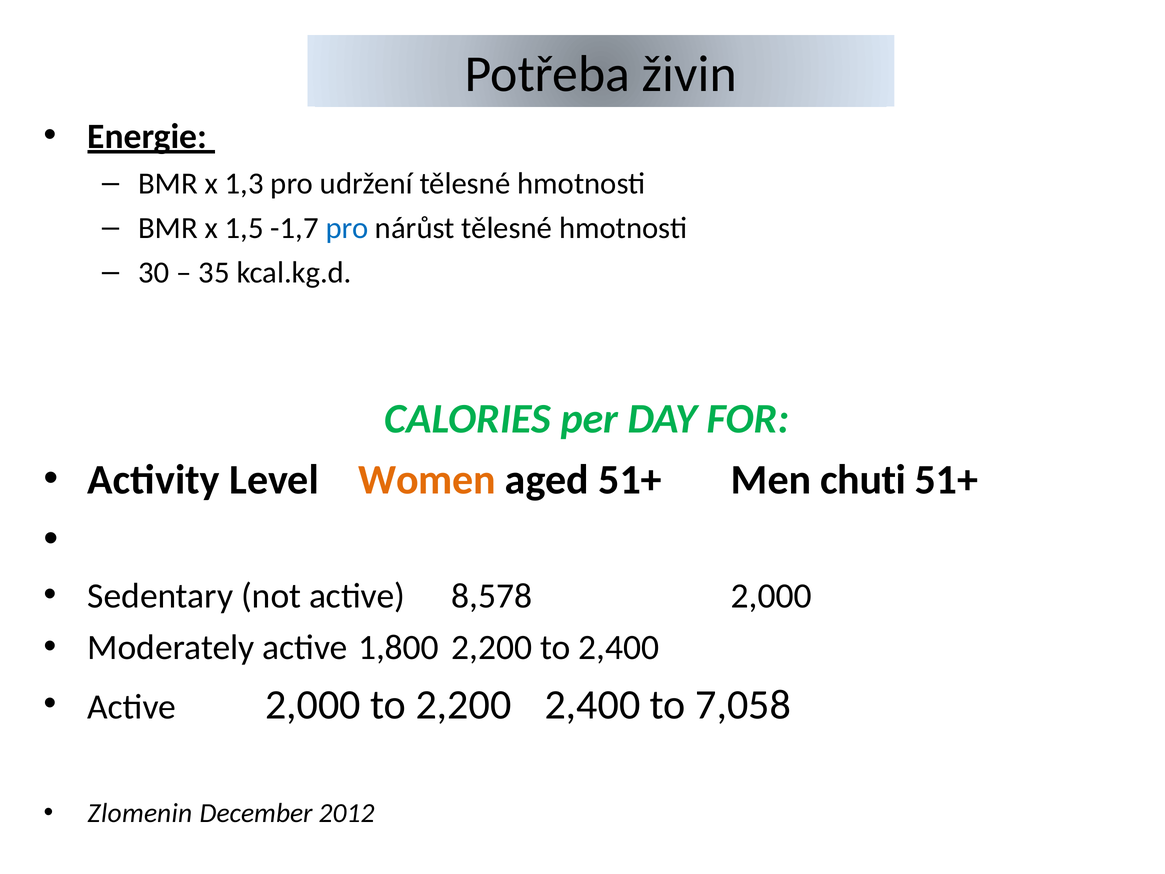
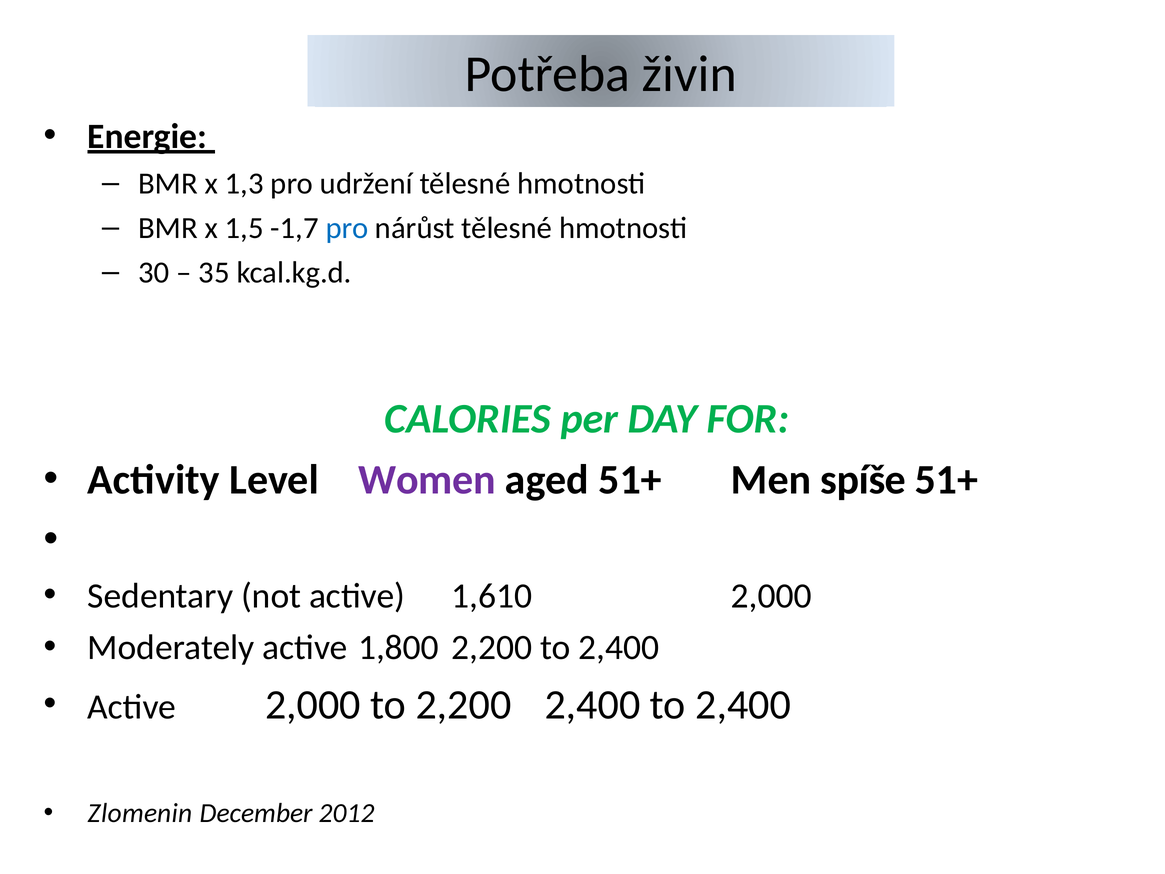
Women colour: orange -> purple (427, 480)
chuti: chuti -> spíše (863, 480)
8,578: 8,578 -> 1,610 (492, 596)
2,400 to 7,058: 7,058 -> 2,400 (743, 705)
